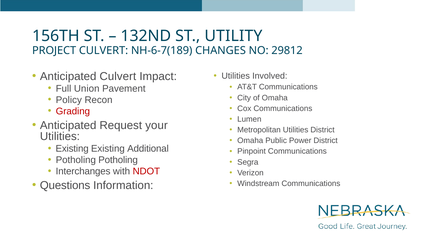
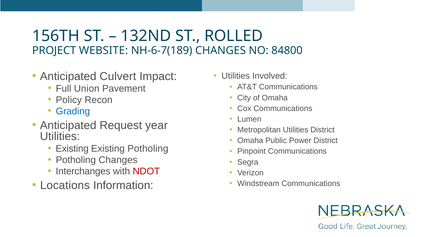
UTILITY: UTILITY -> ROLLED (234, 36)
PROJECT CULVERT: CULVERT -> WEBSITE (104, 50)
29812: 29812 -> 84800 (287, 50)
Grading colour: red -> blue (73, 111)
your: your -> year (157, 125)
Existing Additional: Additional -> Potholing (148, 149)
Potholing Potholing: Potholing -> Changes (118, 160)
Questions: Questions -> Locations (65, 185)
